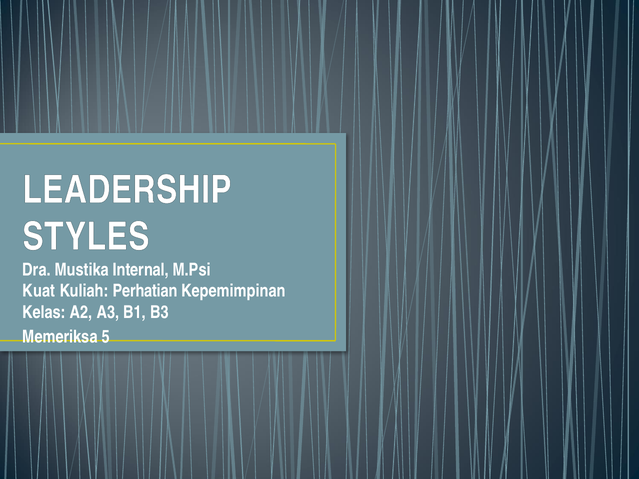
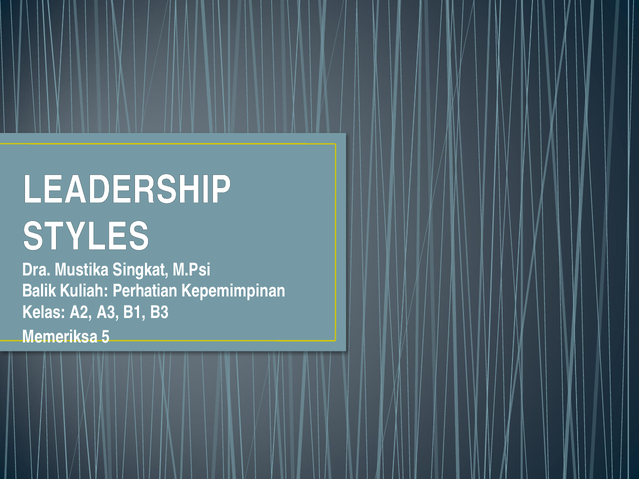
Internal: Internal -> Singkat (141, 270)
Kuat: Kuat -> Balik (39, 291)
